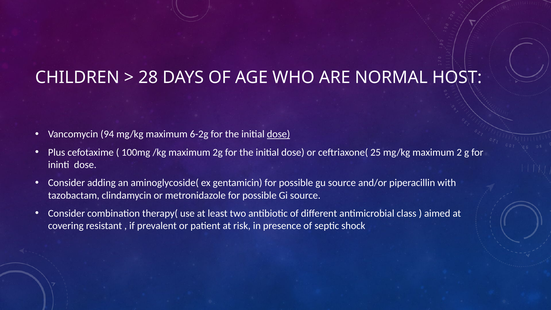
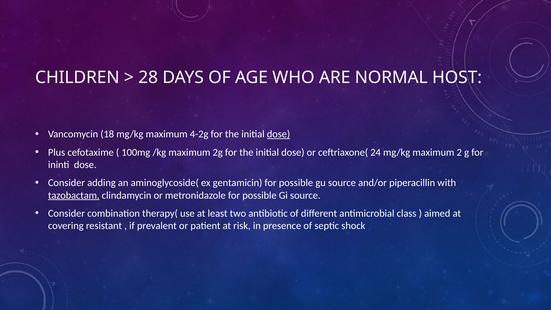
94: 94 -> 18 (107, 134)
6-2g: 6-2g -> 4-2g (199, 134)
25: 25 -> 24 (376, 152)
tazobactam underline: none -> present (74, 195)
